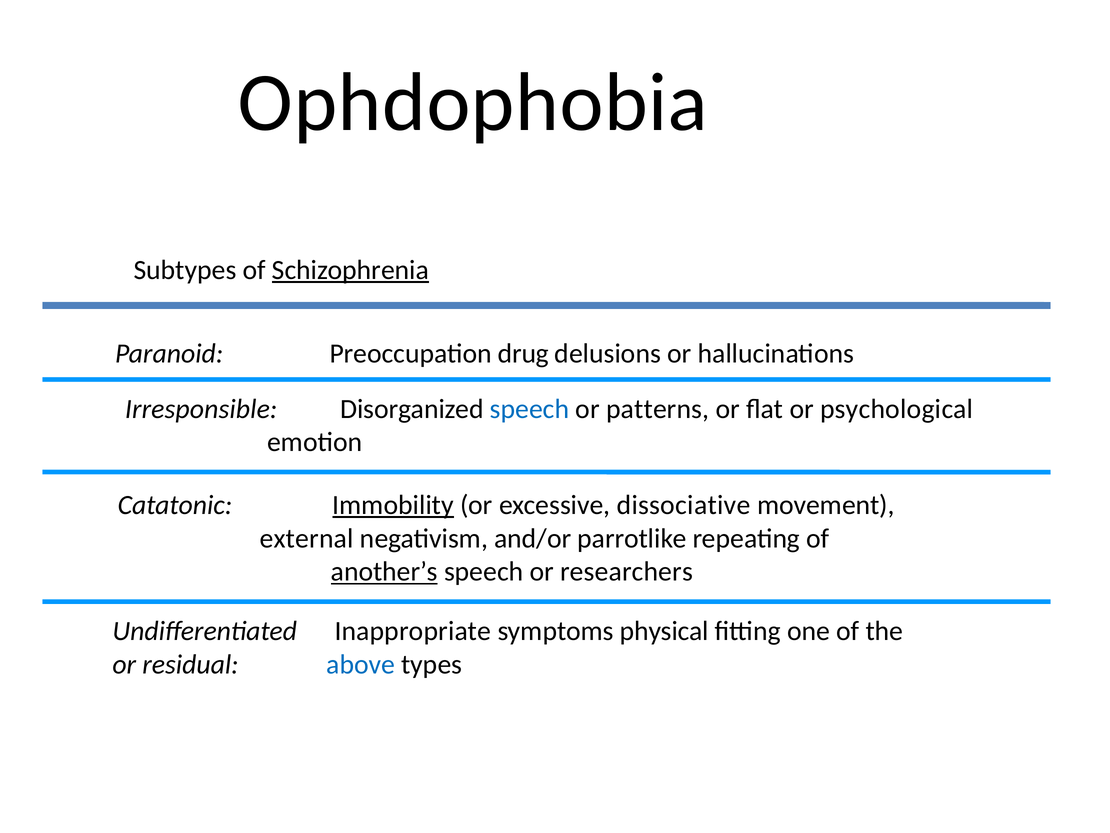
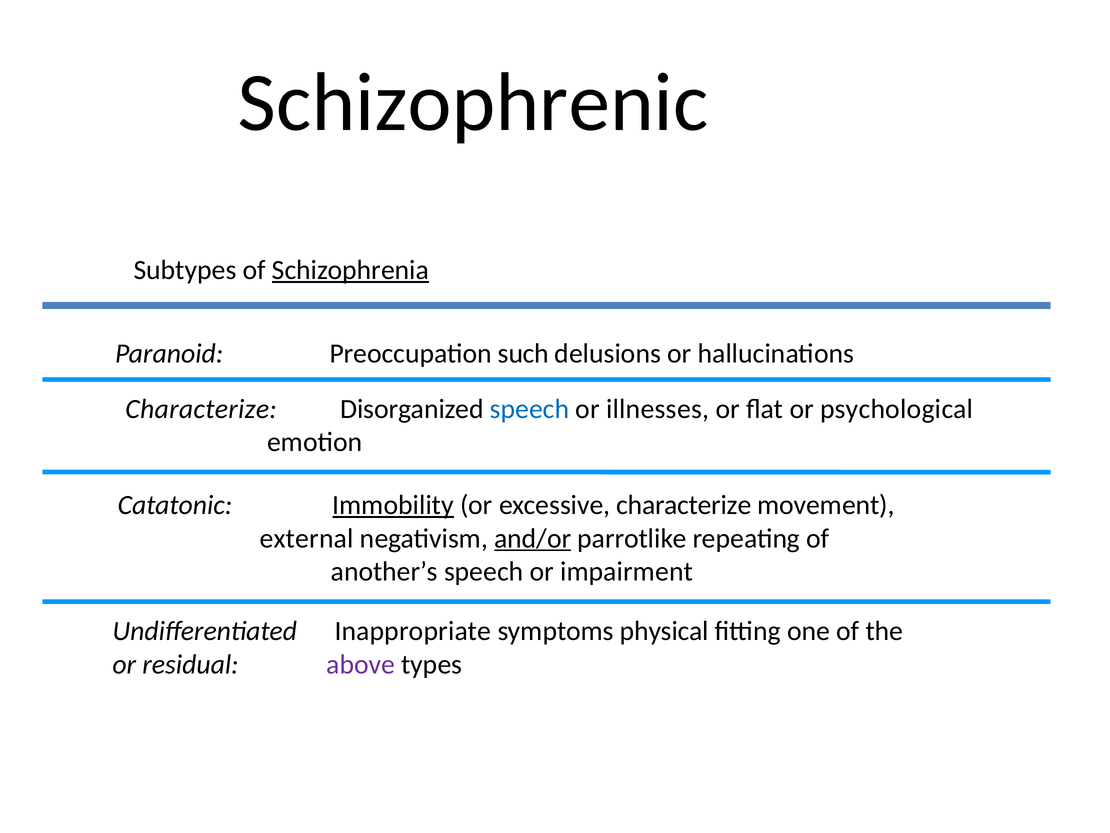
Ophdophobia: Ophdophobia -> Schizophrenic (473, 103)
drug: drug -> such (523, 353)
Irresponsible: Irresponsible -> Characterize (201, 409)
patterns: patterns -> illnesses (658, 409)
excessive dissociative: dissociative -> characterize (684, 505)
and/or underline: none -> present (533, 538)
another’s underline: present -> none (384, 571)
researchers: researchers -> impairment (627, 571)
above colour: blue -> purple (361, 664)
